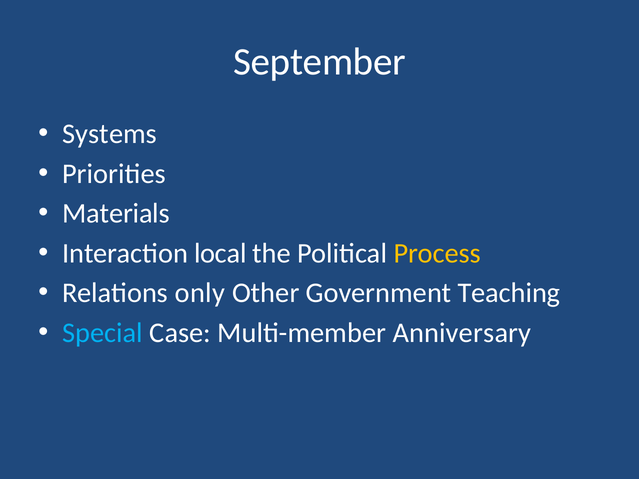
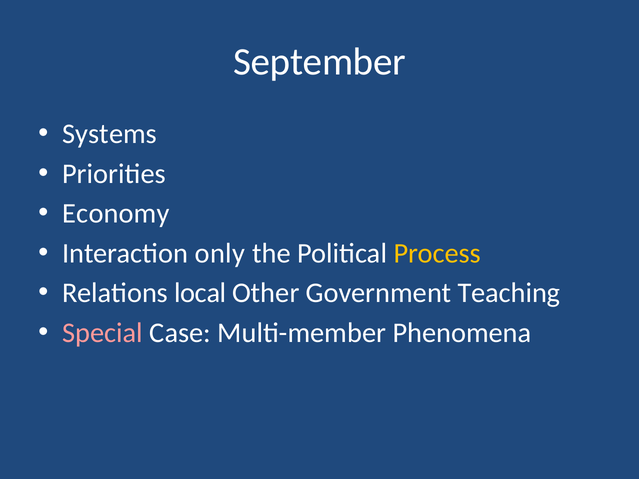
Materials: Materials -> Economy (116, 214)
local: local -> only (220, 253)
only: only -> local (200, 293)
Special colour: light blue -> pink (103, 333)
Anniversary: Anniversary -> Phenomena (462, 333)
